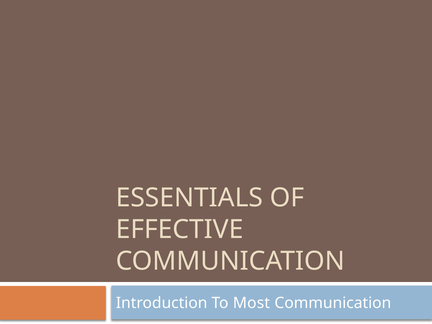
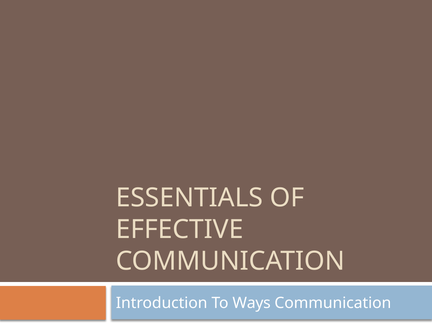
Most: Most -> Ways (252, 303)
